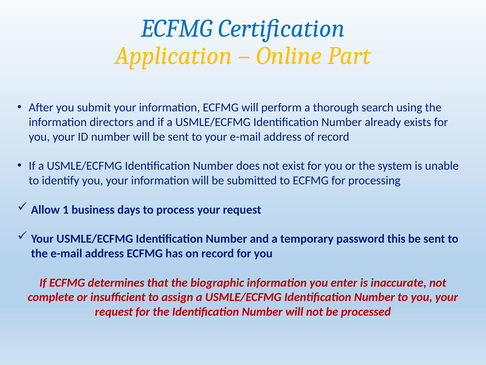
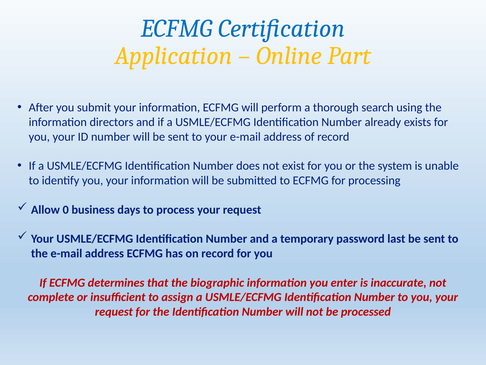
1: 1 -> 0 (66, 209)
this: this -> last (396, 239)
